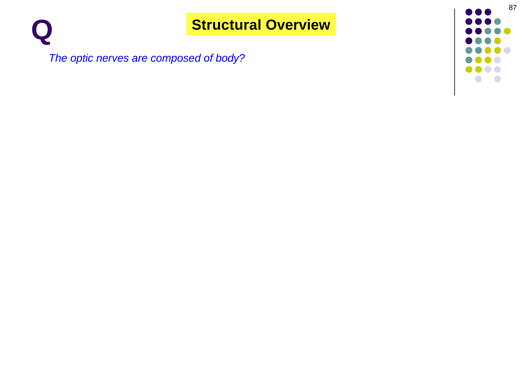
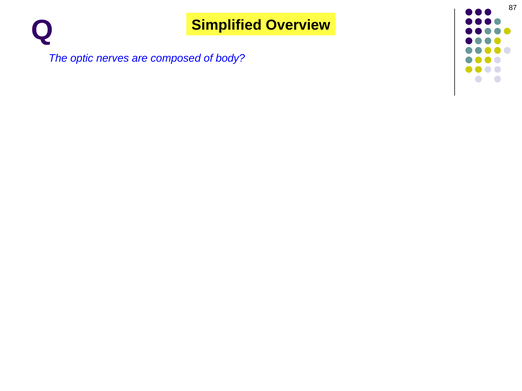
Structural: Structural -> Simplified (227, 25)
